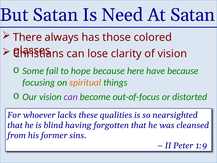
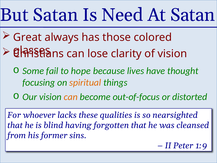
There: There -> Great (27, 37)
here: here -> lives (136, 71)
have because: because -> thought (183, 71)
can colour: purple -> orange (71, 97)
